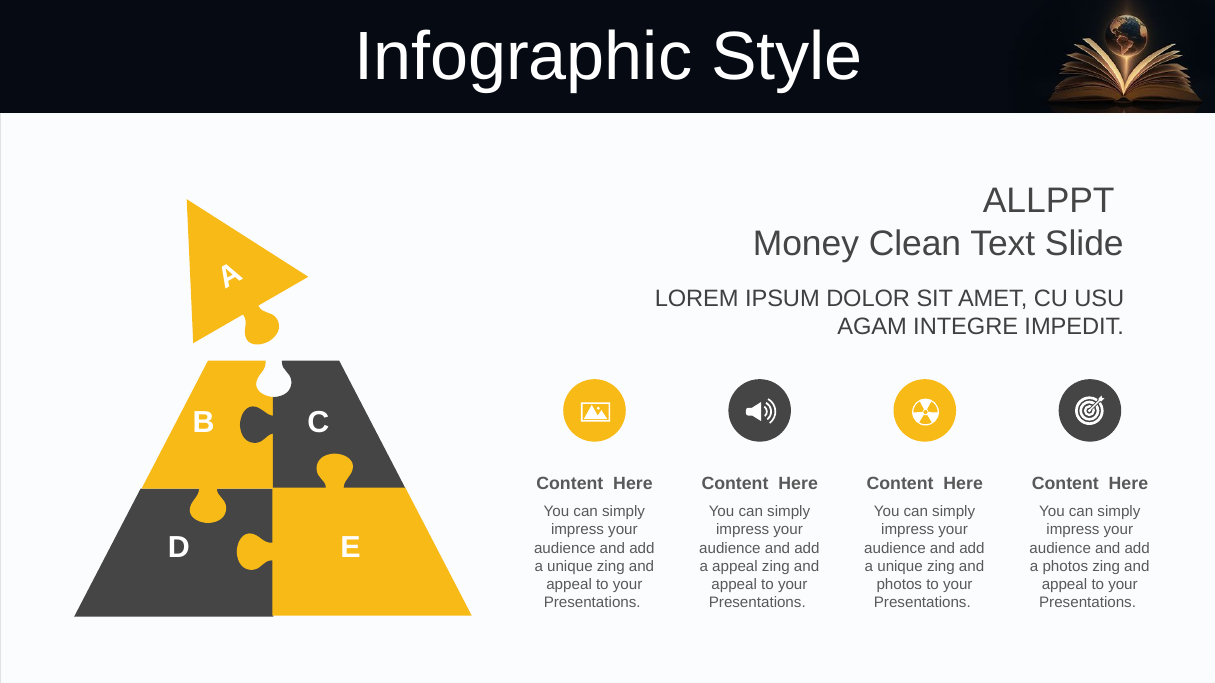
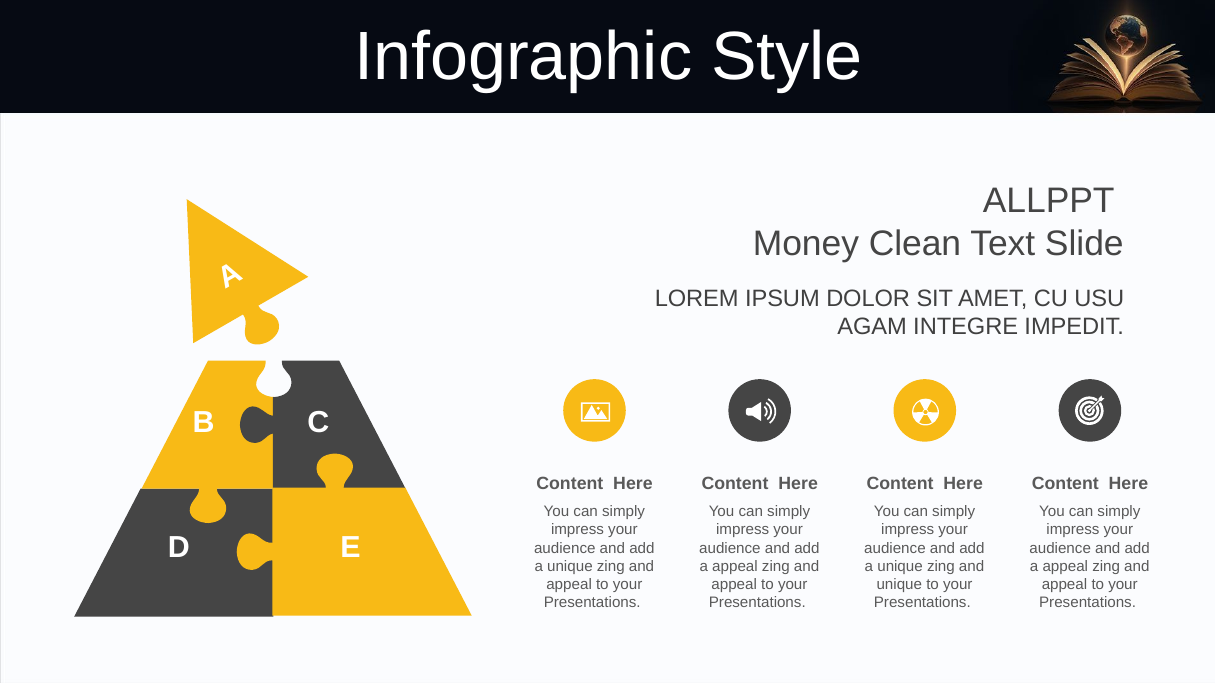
photos: photos -> appeal (1065, 567)
photos: photos -> unique (899, 585)
